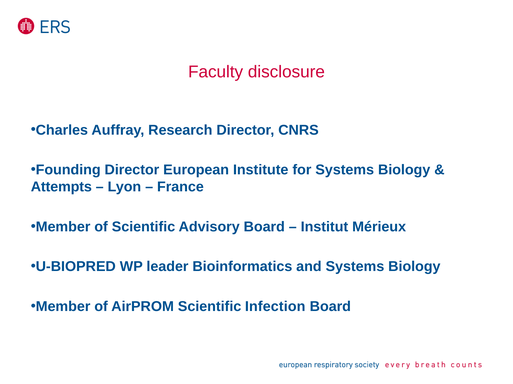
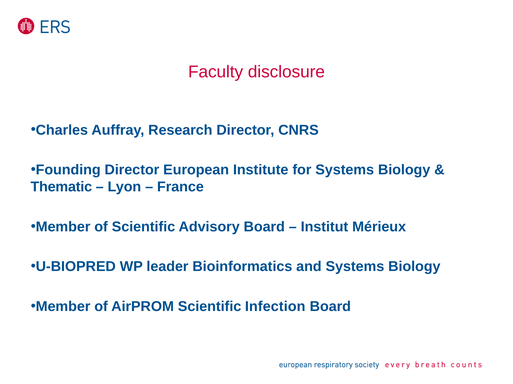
Attempts: Attempts -> Thematic (61, 187)
